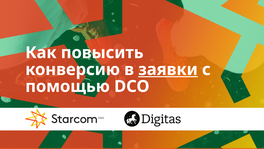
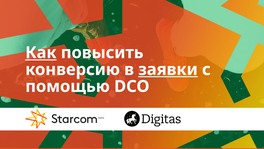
Как underline: none -> present (41, 53)
